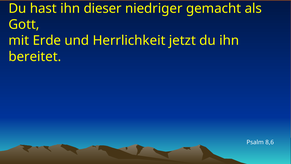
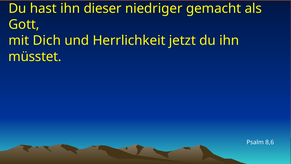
Erde: Erde -> Dich (47, 40)
bereitet: bereitet -> müsstet (35, 56)
